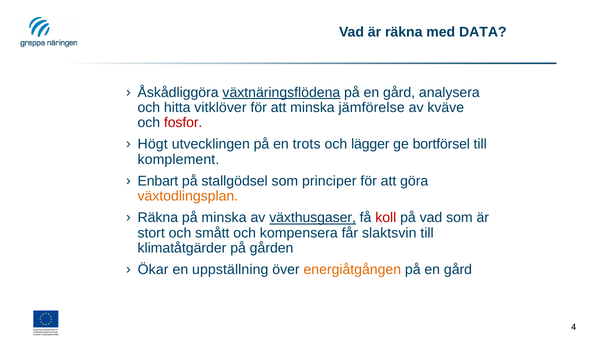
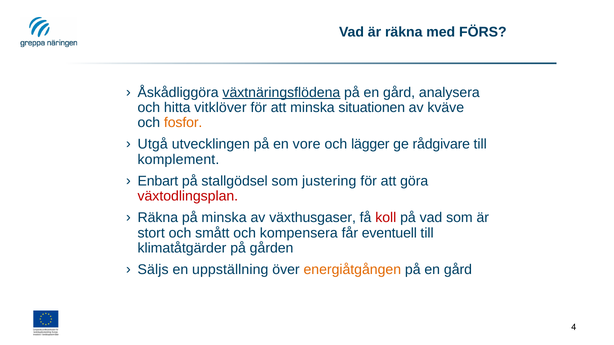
DATA: DATA -> FÖRS (483, 32)
jämförelse: jämförelse -> situationen (372, 108)
fosfor colour: red -> orange (183, 123)
Högt: Högt -> Utgå (153, 144)
trots: trots -> vore (307, 144)
bortförsel: bortförsel -> rådgivare (441, 144)
principer: principer -> justering (329, 181)
växtodlingsplan colour: orange -> red (188, 196)
växthusgaser underline: present -> none (313, 218)
slaktsvin: slaktsvin -> eventuell (389, 233)
Ökar: Ökar -> Säljs (153, 270)
